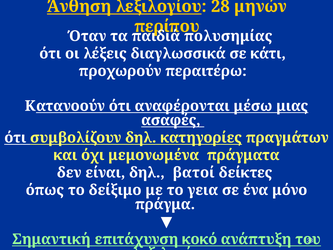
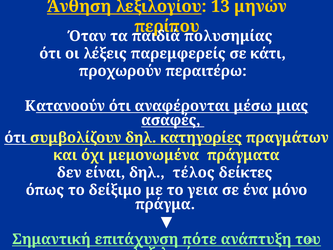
28: 28 -> 13 (220, 6)
διαγλωσσικά: διαγλωσσικά -> παρεμφερείς (178, 53)
βατοί: βατοί -> τέλος (194, 172)
κοκό: κοκό -> πότε (199, 239)
